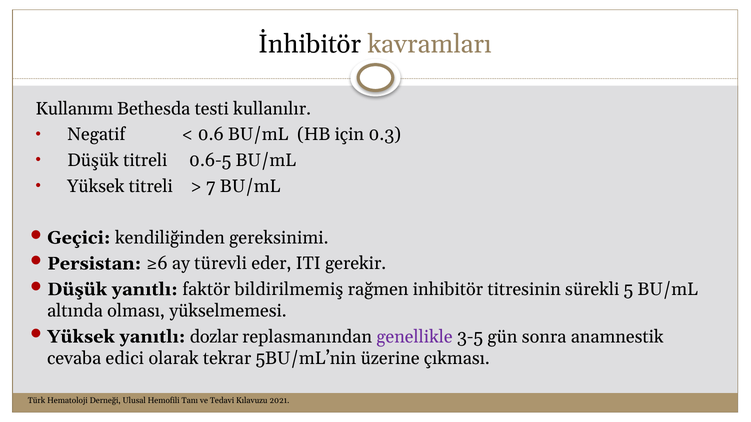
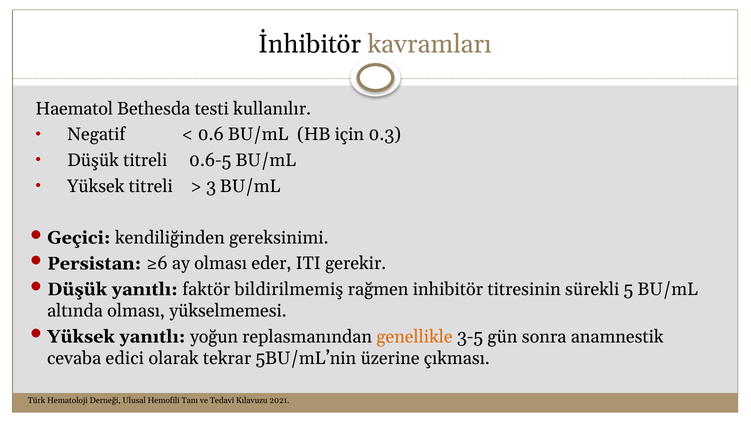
Kullanımı: Kullanımı -> Haematol (74, 109)
7: 7 -> 3 (211, 186)
ay türevli: türevli -> olması (221, 264)
dozlar: dozlar -> yoğun (214, 337)
genellikle colour: purple -> orange (414, 337)
